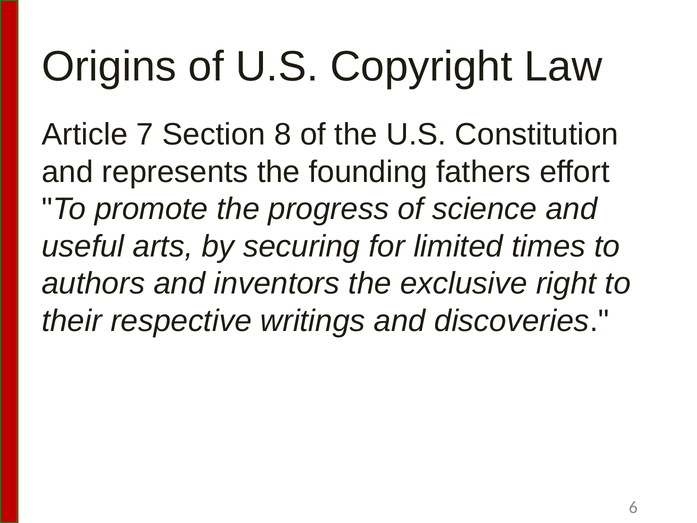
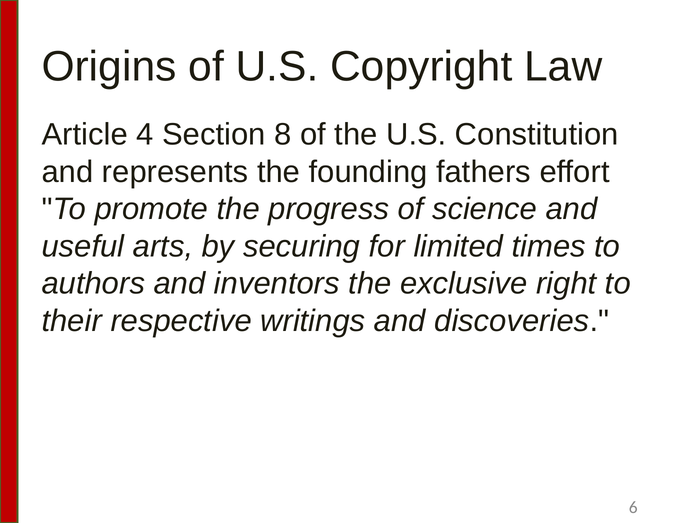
7: 7 -> 4 (145, 135)
